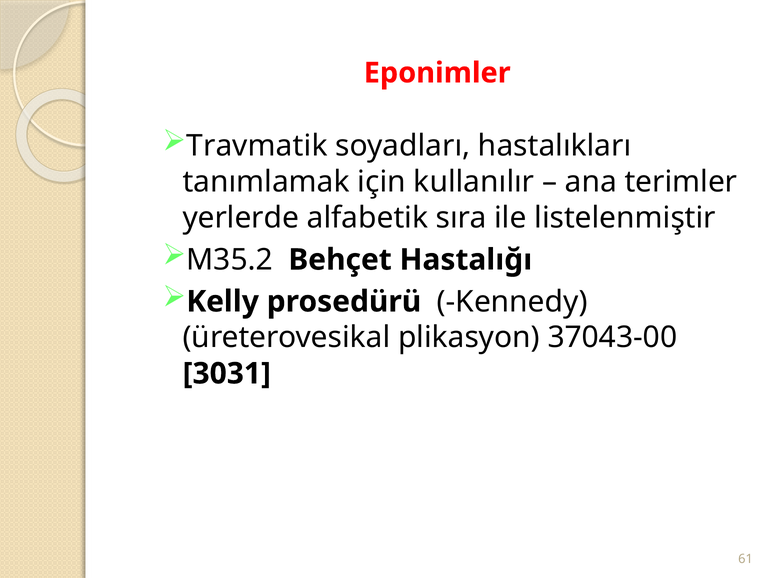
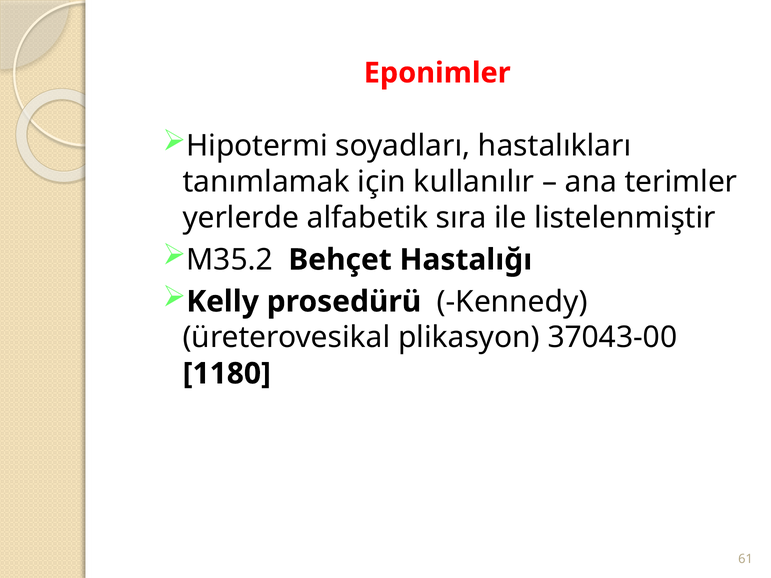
Travmatik: Travmatik -> Hipotermi (257, 146)
3031: 3031 -> 1180 (227, 374)
